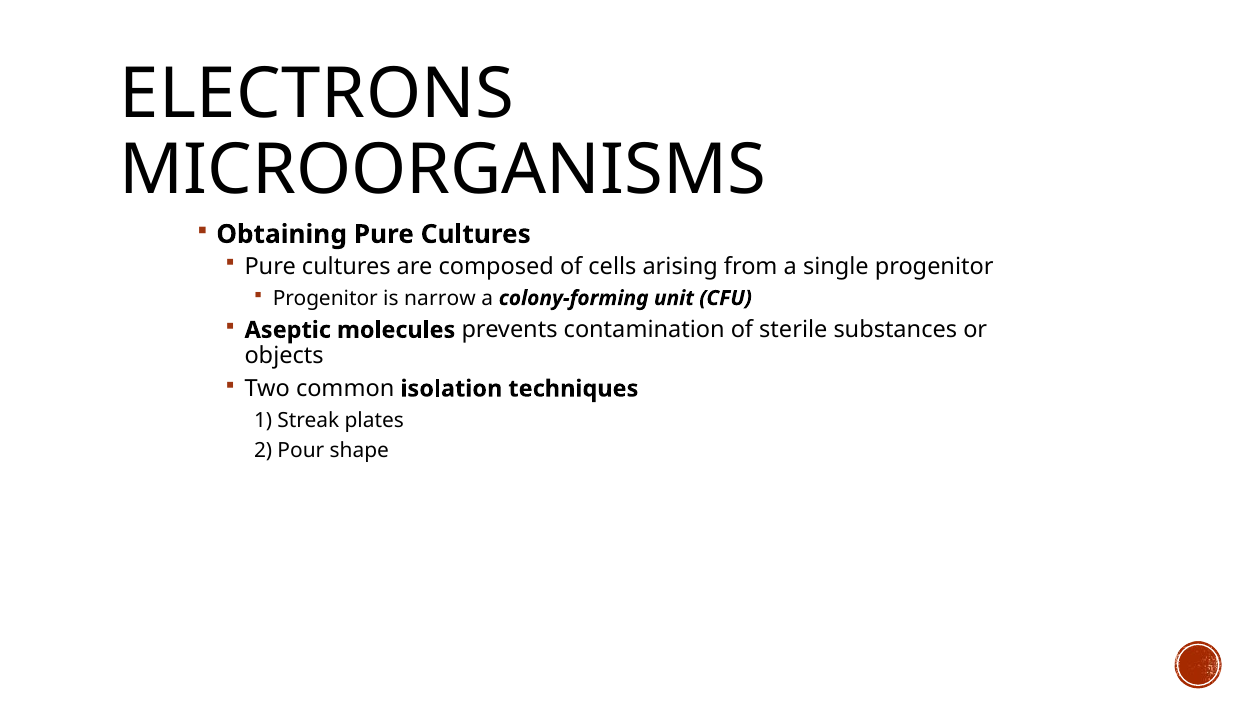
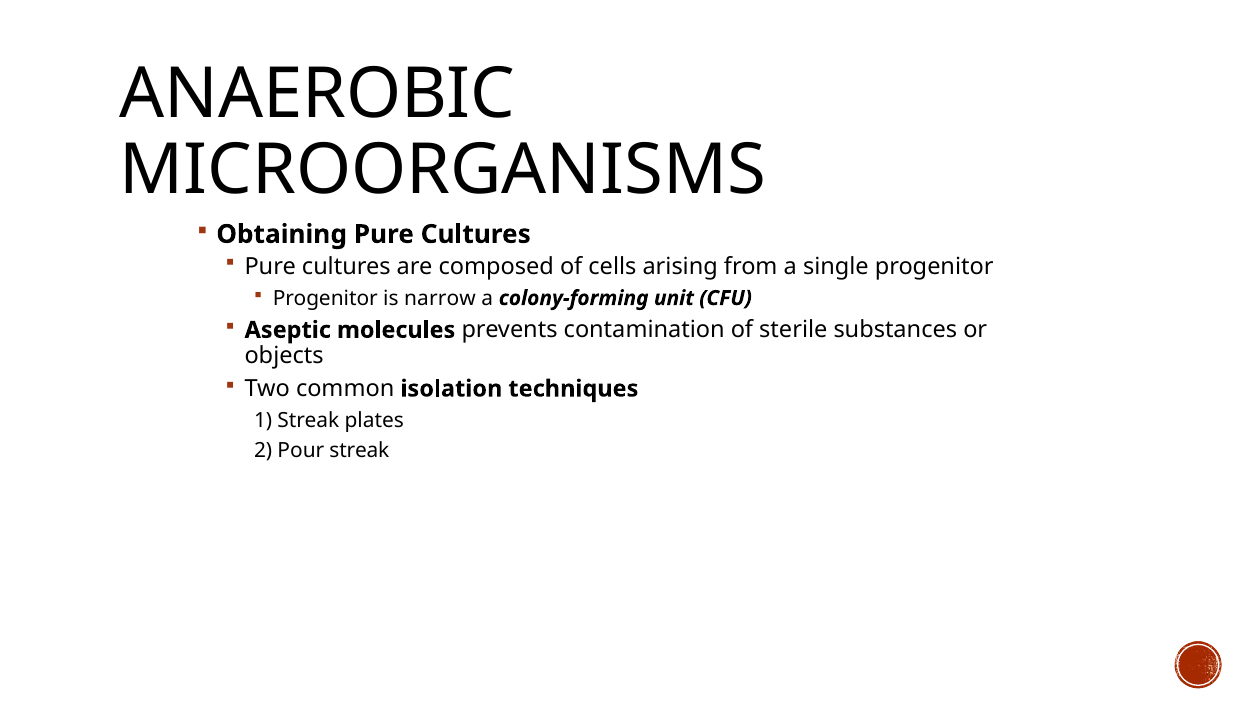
ELECTRONS: ELECTRONS -> ANAEROBIC (318, 94)
Pour shape: shape -> streak (359, 451)
